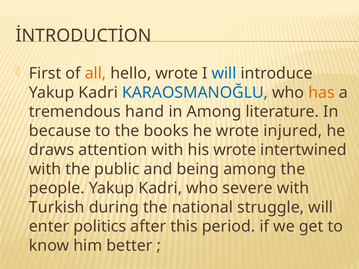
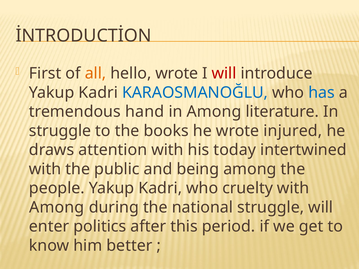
will colour: blue -> red (224, 73)
has colour: orange -> blue (322, 93)
because: because -> struggle (60, 131)
his wrote: wrote -> today (235, 150)
severe: severe -> cruelty (248, 188)
Turkish: Turkish -> Among (57, 208)
